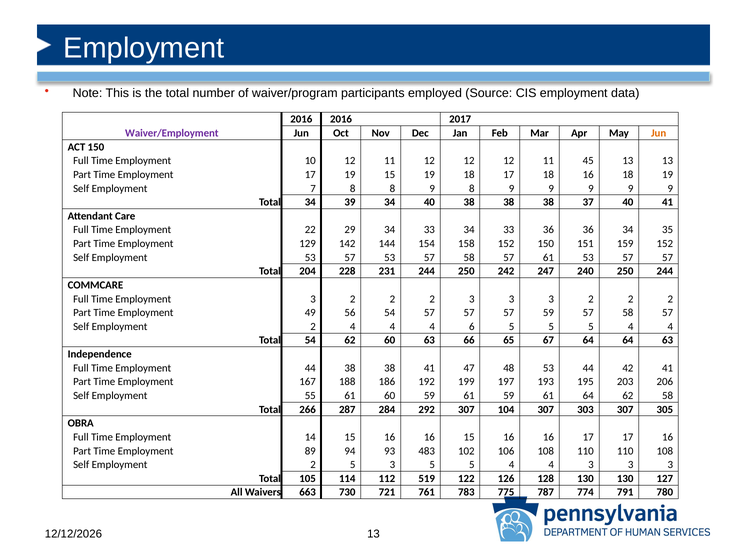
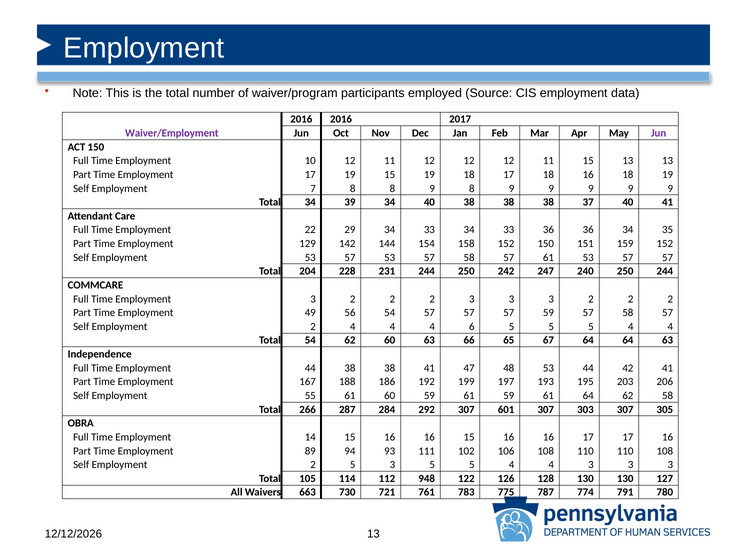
Jun colour: orange -> purple (659, 133)
11 45: 45 -> 15 (588, 161)
104: 104 -> 601 (506, 410)
483: 483 -> 111 (427, 451)
519: 519 -> 948 (427, 479)
